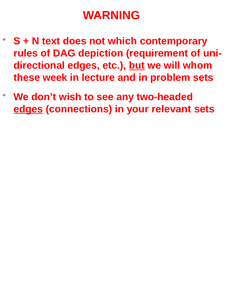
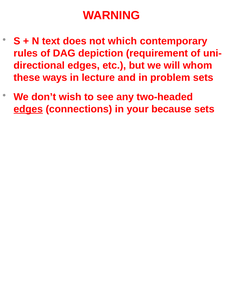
but underline: present -> none (137, 65)
week: week -> ways (55, 78)
relevant: relevant -> because (171, 109)
